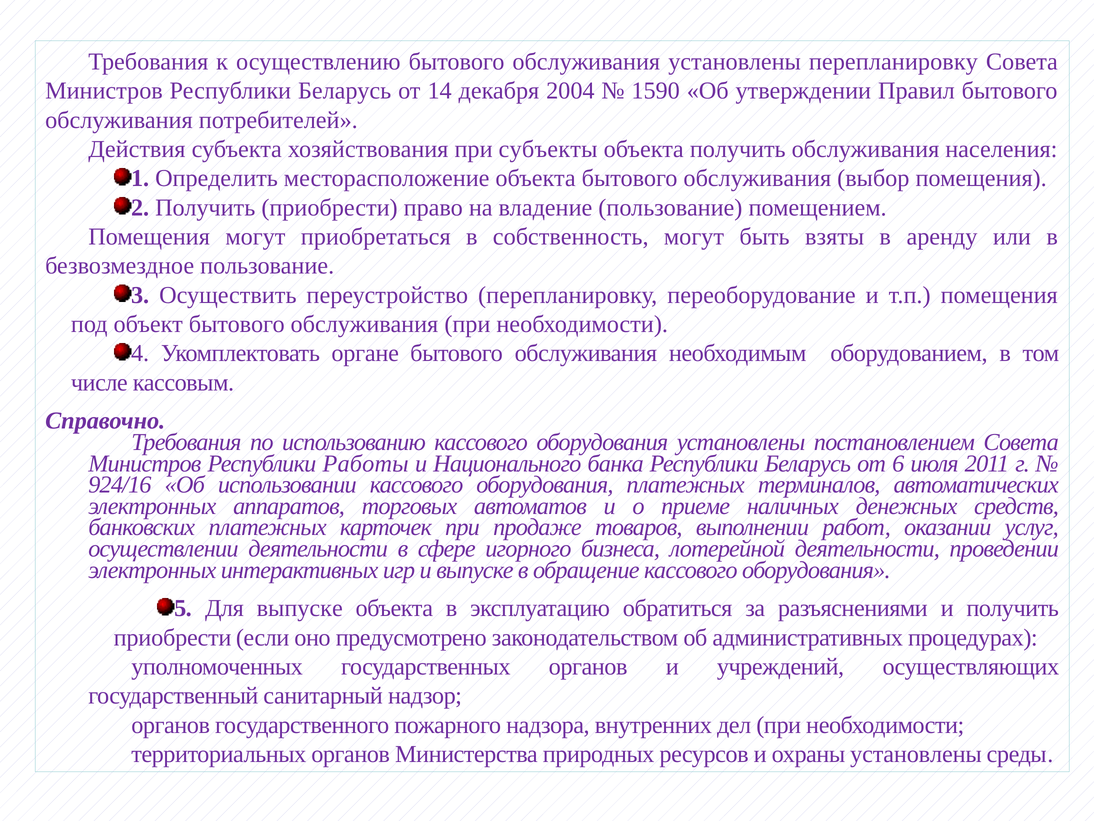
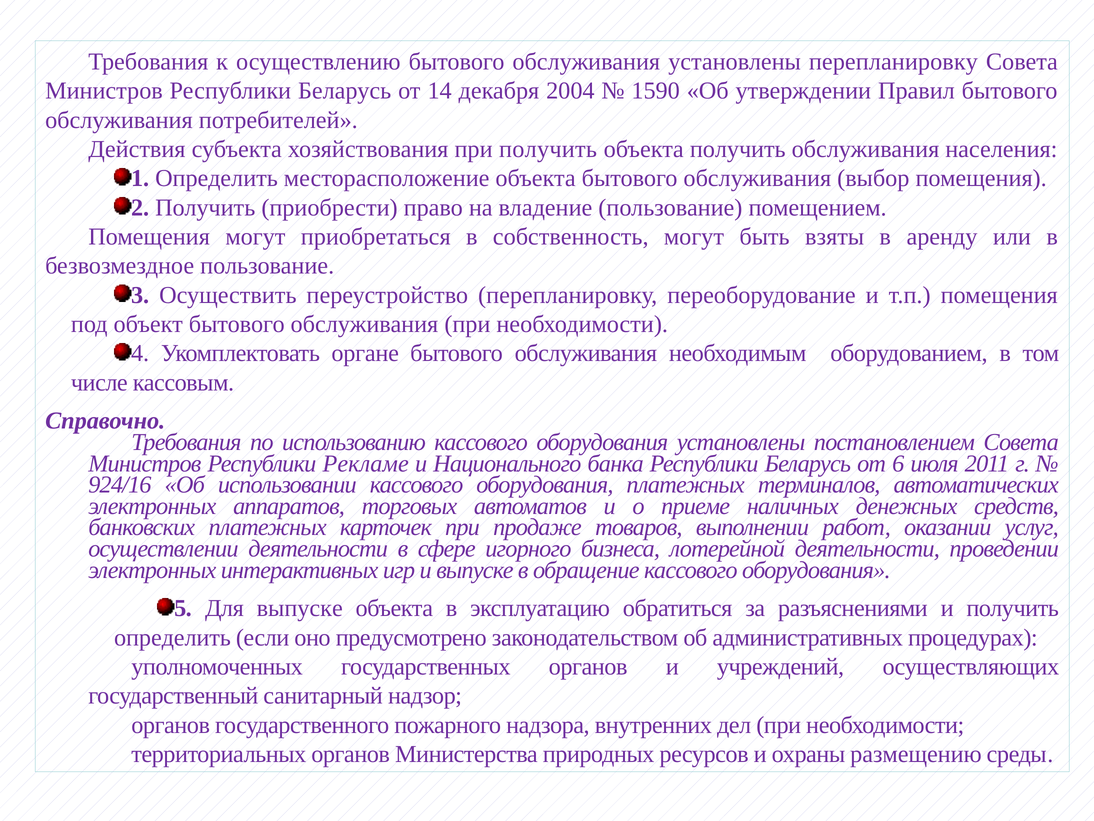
при субъекты: субъекты -> получить (548, 149)
Работы: Работы -> Рекламе (366, 463)
приобрести: приобрести -> определить (173, 637)
охраны установлены: установлены -> размещению (916, 754)
